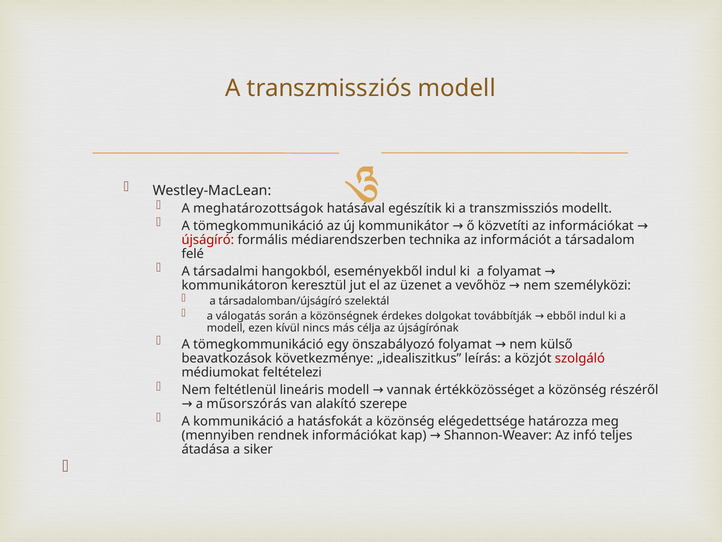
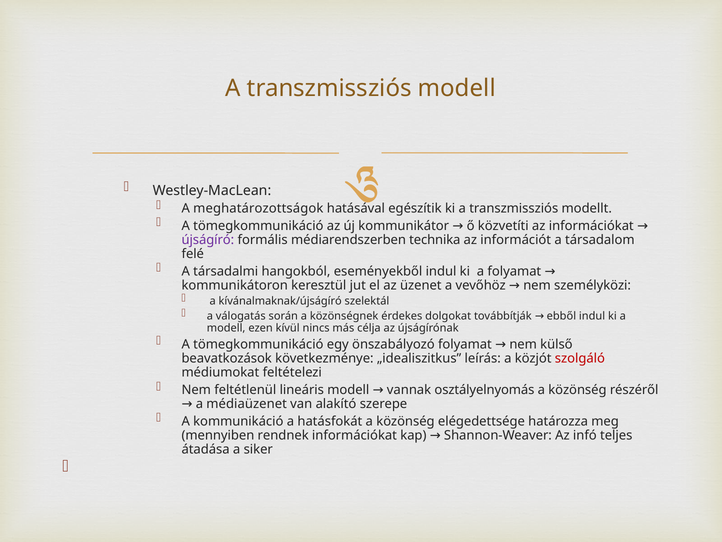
újságíró colour: red -> purple (208, 240)
társadalomban/újságíró: társadalomban/újságíró -> kívánalmaknak/újságíró (280, 301)
értékközösséget: értékközösséget -> osztályelnyomás (484, 390)
műsorszórás: műsorszórás -> médiaüzenet (247, 404)
